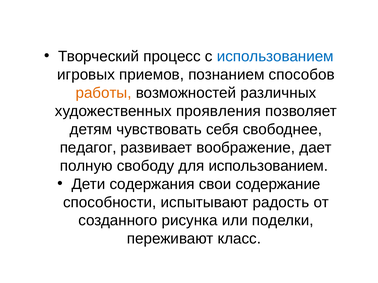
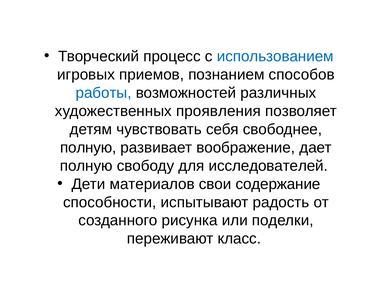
работы colour: orange -> blue (104, 93)
педагог: педагог -> полную (88, 148)
для использованием: использованием -> исследователей (268, 166)
содержания: содержания -> материалов (152, 184)
